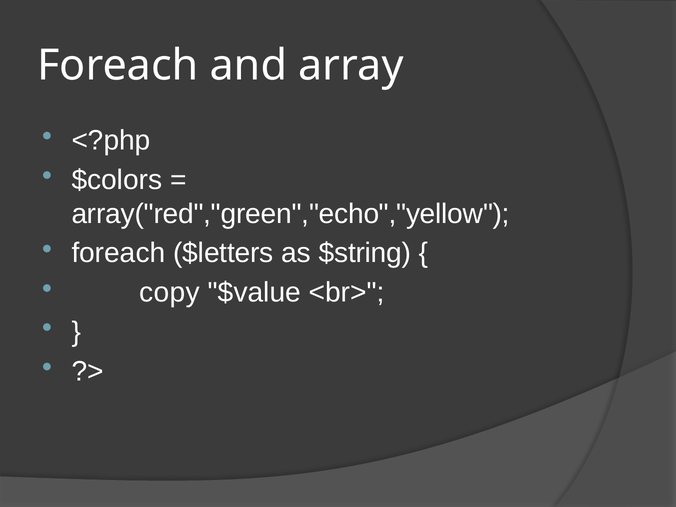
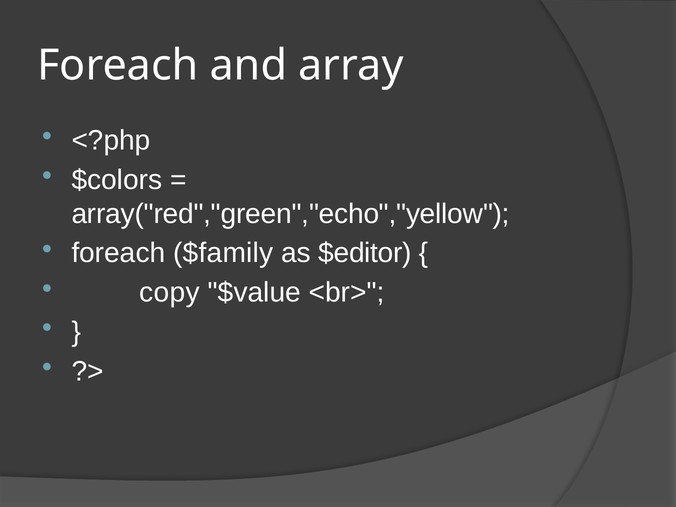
$letters: $letters -> $family (223, 253)
$string: $string -> $editor (365, 253)
